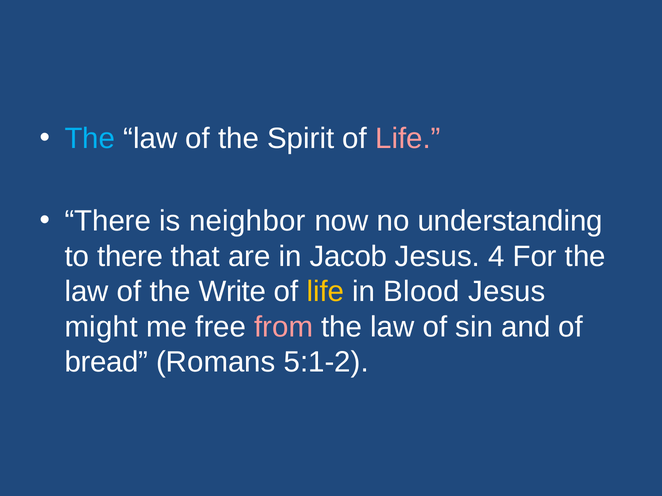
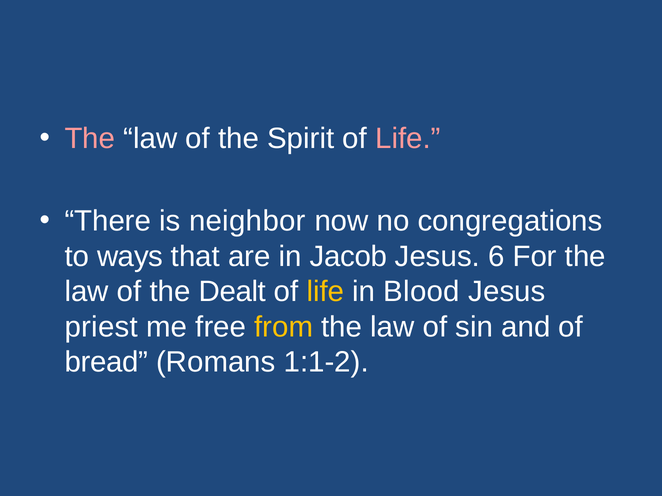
The colour: light blue -> pink (90, 139)
understanding: understanding -> congregations (510, 221)
to there: there -> ways (130, 257)
4: 4 -> 6 (496, 257)
Write: Write -> Dealt (232, 292)
might: might -> priest (101, 327)
from colour: pink -> yellow (284, 327)
5:1-2: 5:1-2 -> 1:1-2 (326, 363)
